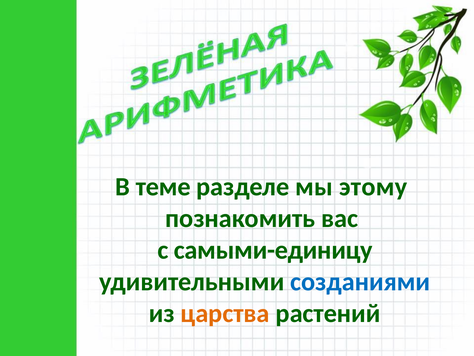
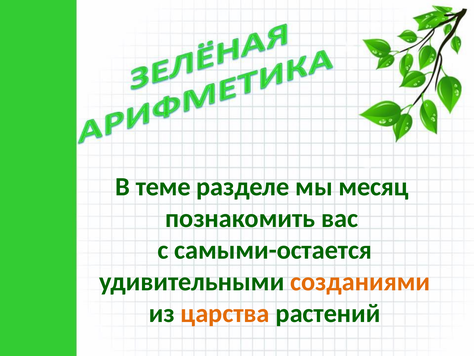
этому: этому -> месяц (374, 187)
самыми-единицу: самыми-единицу -> самыми-остается (273, 250)
созданиями colour: blue -> orange (360, 281)
